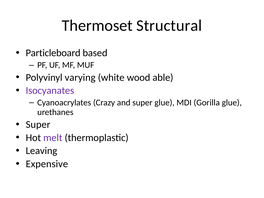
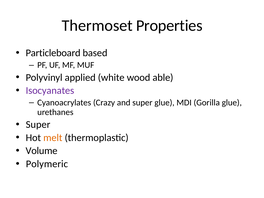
Structural: Structural -> Properties (169, 26)
varying: varying -> applied (80, 77)
melt colour: purple -> orange (53, 138)
Leaving: Leaving -> Volume (42, 151)
Expensive: Expensive -> Polymeric (47, 164)
